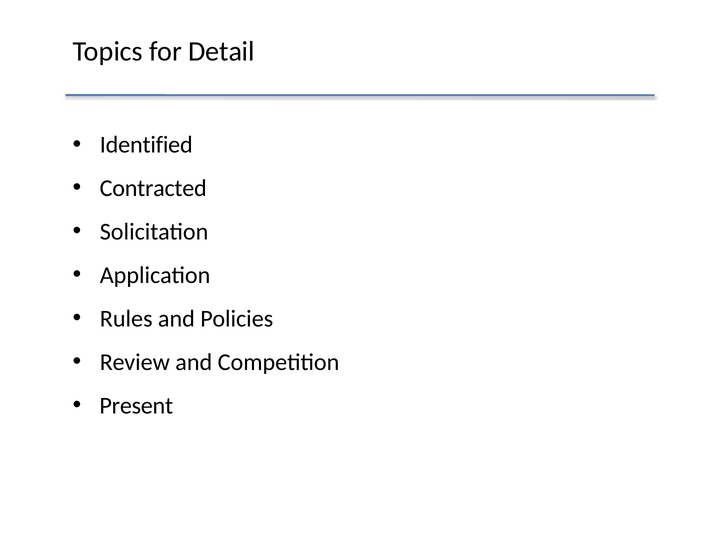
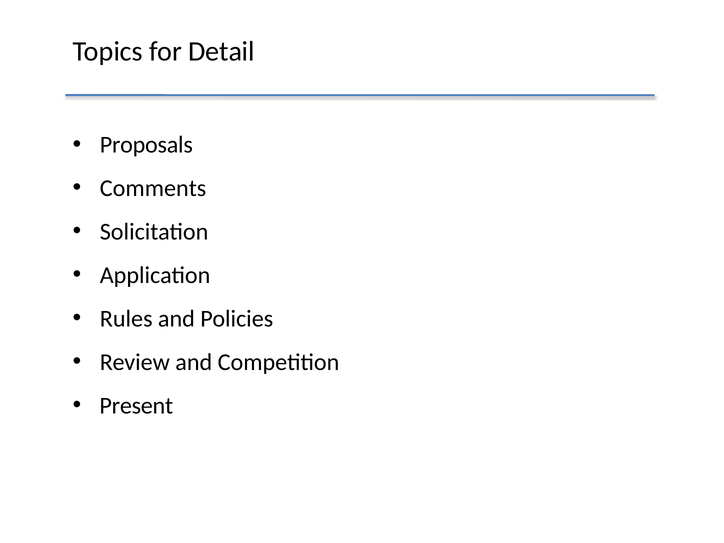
Identified: Identified -> Proposals (146, 145)
Contracted: Contracted -> Comments (153, 188)
